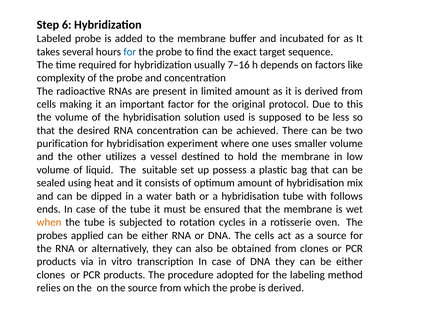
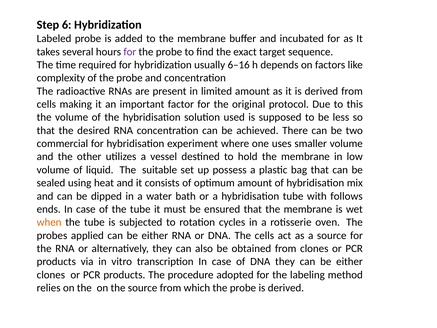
for colour: blue -> purple (130, 52)
7–16: 7–16 -> 6–16 (239, 65)
purification: purification -> commercial (62, 143)
